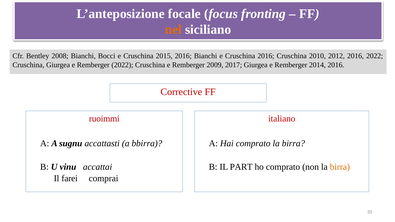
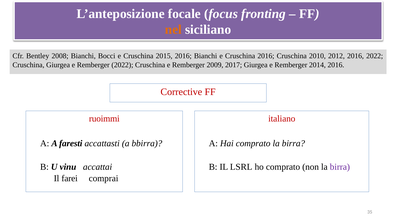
sugnu: sugnu -> faresti (71, 144)
PART: PART -> LSRL (241, 167)
birra colour: orange -> purple (340, 167)
